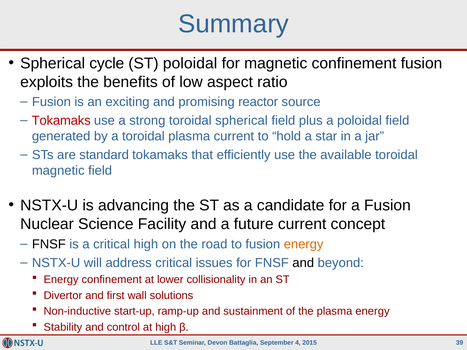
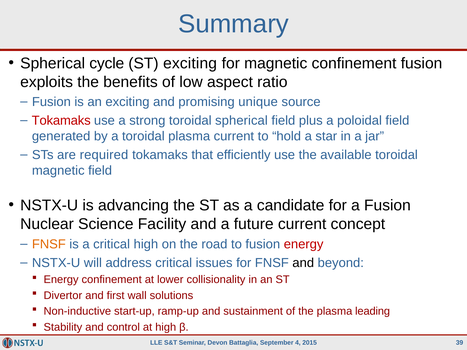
ST poloidal: poloidal -> exciting (190, 63)
reactor: reactor -> unique (258, 102)
standard: standard -> required (104, 155)
FNSF colour: black -> orange (49, 244)
energy colour: orange -> red (304, 244)
plasma energy: energy -> leading (373, 311)
